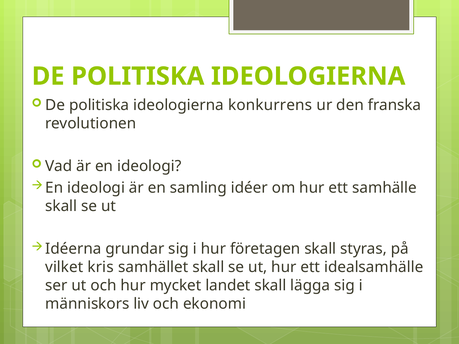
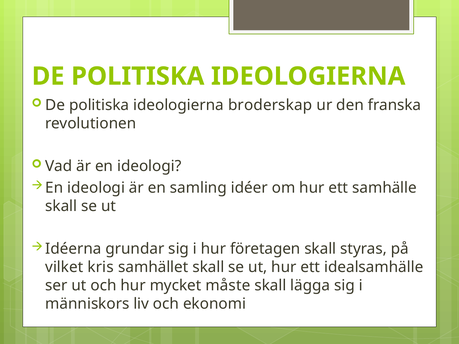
konkurrens: konkurrens -> broderskap (270, 105)
landet: landet -> måste (228, 286)
